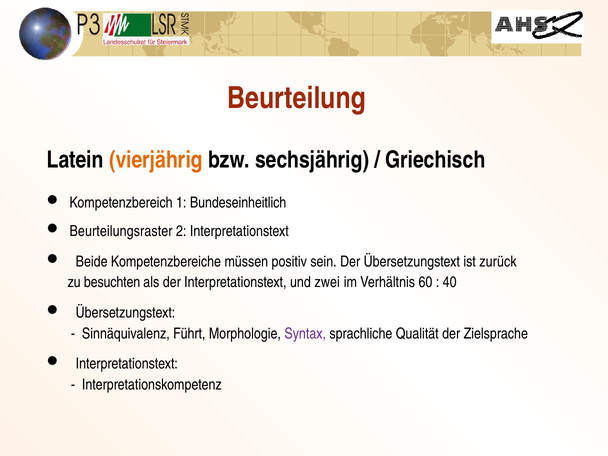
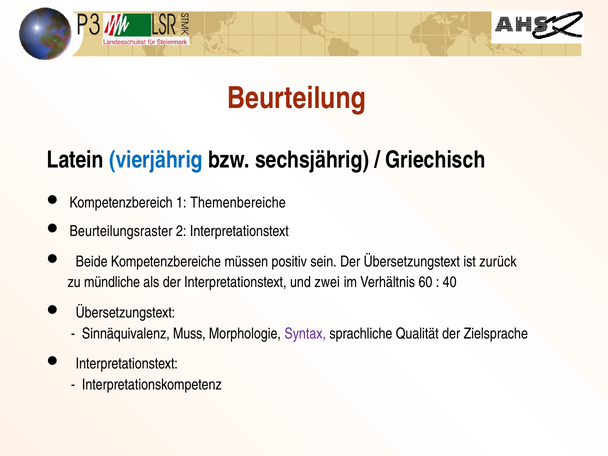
vierjährig colour: orange -> blue (156, 160)
Bundeseinheitlich: Bundeseinheitlich -> Themenbereiche (238, 203)
besuchten: besuchten -> mündliche (112, 282)
Führt: Führt -> Muss (189, 334)
